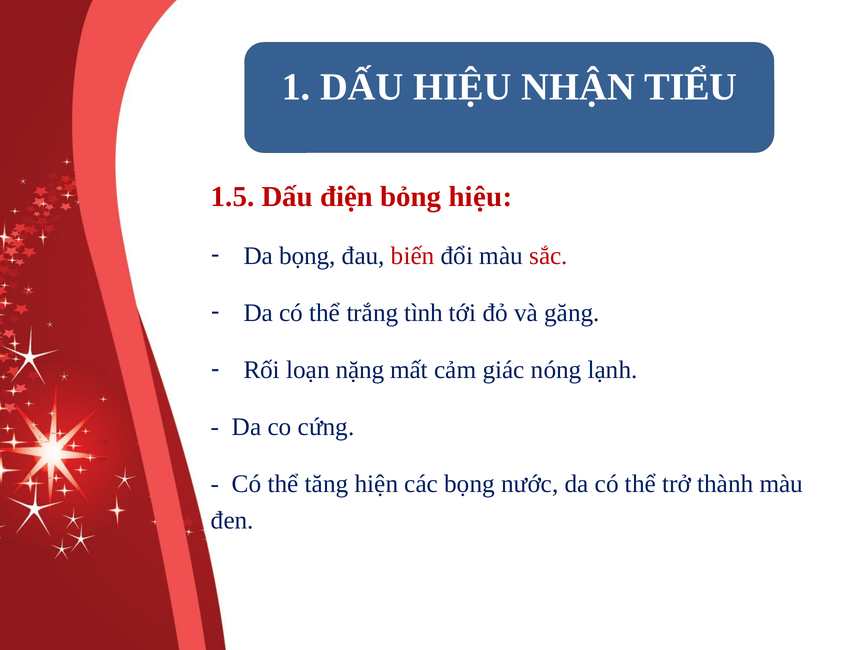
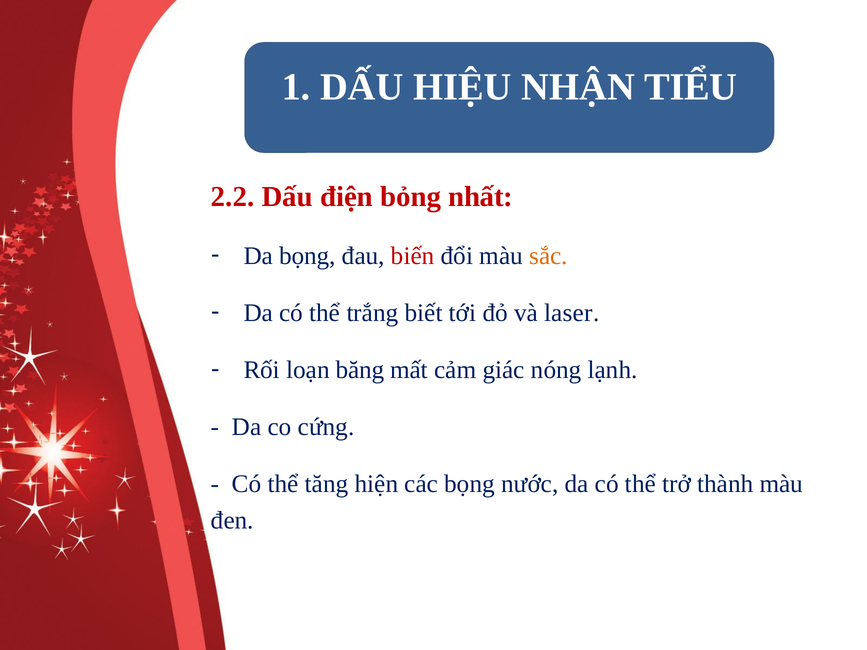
1.5: 1.5 -> 2.2 (233, 197)
bỏng hiệu: hiệu -> nhất (481, 197)
sắc colour: red -> orange (548, 256)
tình: tình -> biết (424, 313)
găng: găng -> laser (572, 313)
nặng: nặng -> băng (360, 370)
